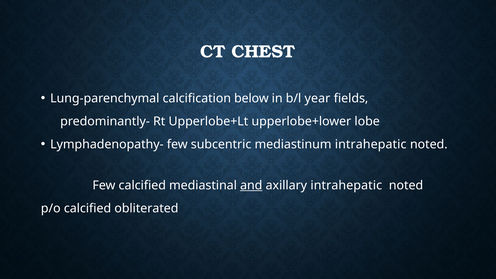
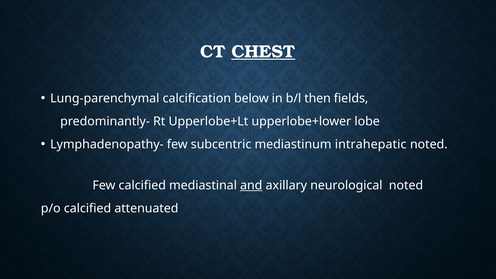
CHEST underline: none -> present (263, 52)
year: year -> then (318, 98)
axillary intrahepatic: intrahepatic -> neurological (346, 185)
obliterated: obliterated -> attenuated (146, 208)
